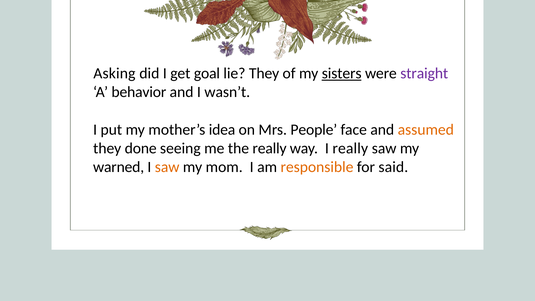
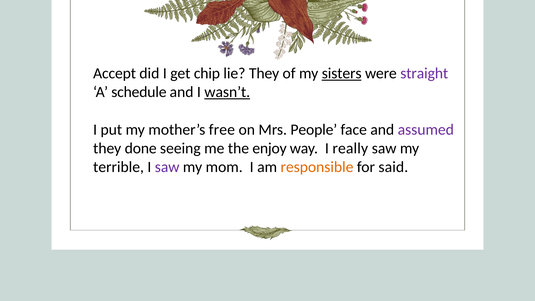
Asking: Asking -> Accept (115, 73)
goal: goal -> chip (207, 73)
behavior: behavior -> schedule (139, 92)
wasn’t underline: none -> present (227, 92)
idea: idea -> free (222, 130)
assumed colour: orange -> purple (426, 130)
the really: really -> enjoy (270, 148)
warned: warned -> terrible (119, 167)
saw colour: orange -> purple (167, 167)
